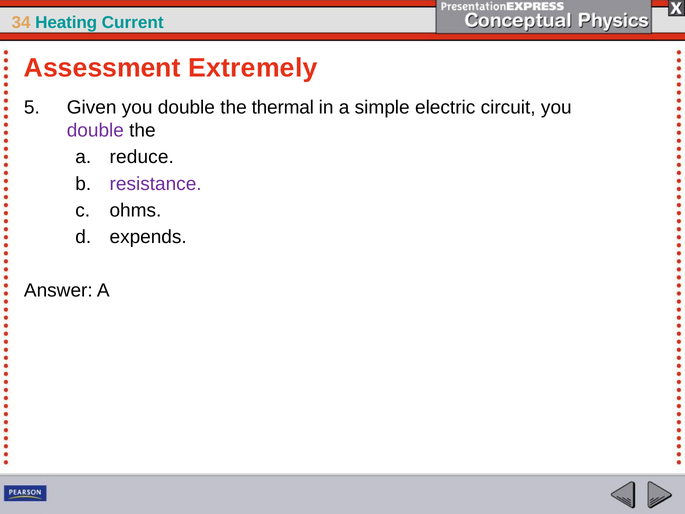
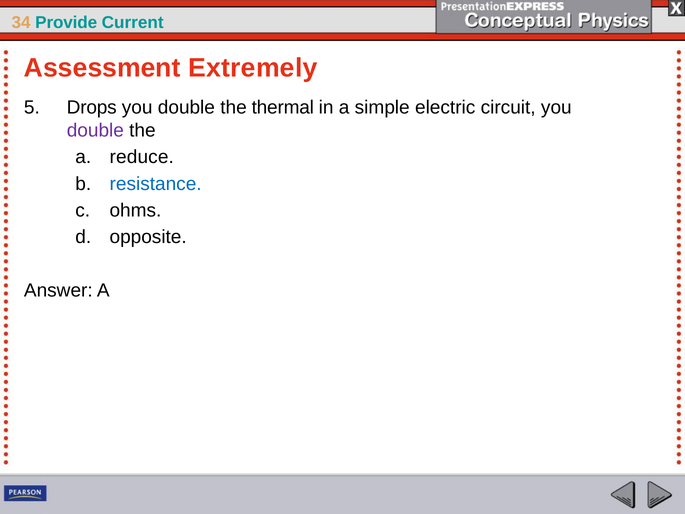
Heating: Heating -> Provide (66, 23)
Given: Given -> Drops (92, 108)
resistance colour: purple -> blue (156, 184)
expends: expends -> opposite (148, 237)
